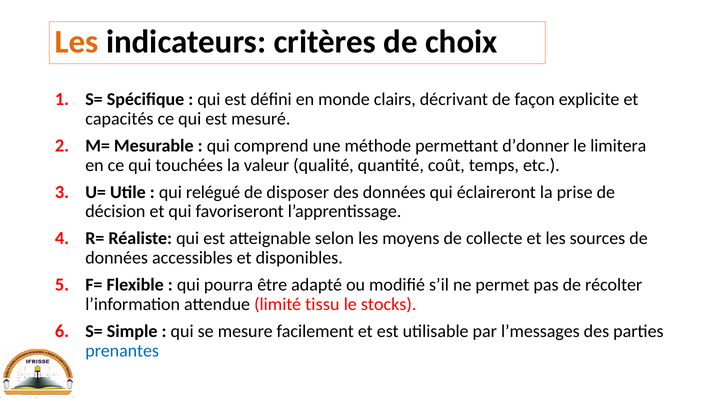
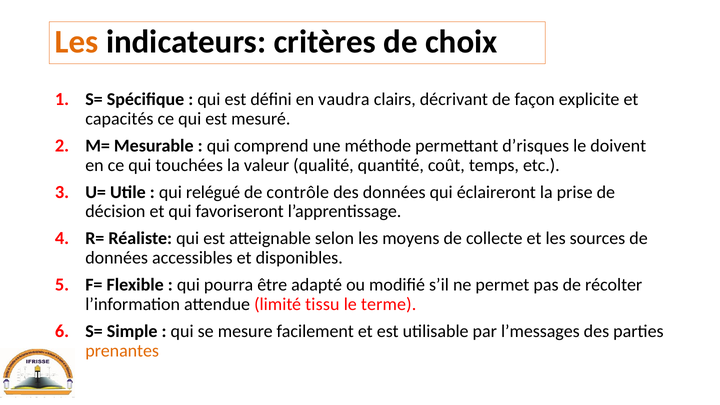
monde: monde -> vaudra (344, 99)
d’donner: d’donner -> d’risques (536, 146)
limitera: limitera -> doivent (618, 146)
disposer: disposer -> contrôle (298, 192)
stocks: stocks -> terme (389, 304)
prenantes colour: blue -> orange (122, 351)
